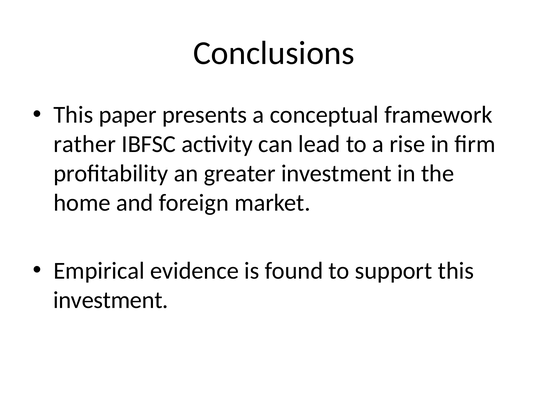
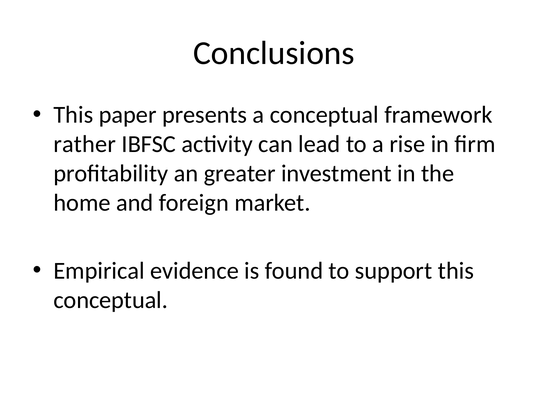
investment: investment -> conceptual (111, 300)
